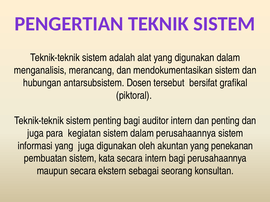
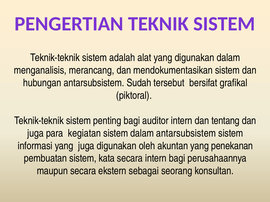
Dosen: Dosen -> Sudah (139, 83)
dan penting: penting -> tentang (226, 121)
dalam perusahaannya: perusahaannya -> antarsubsistem (186, 134)
